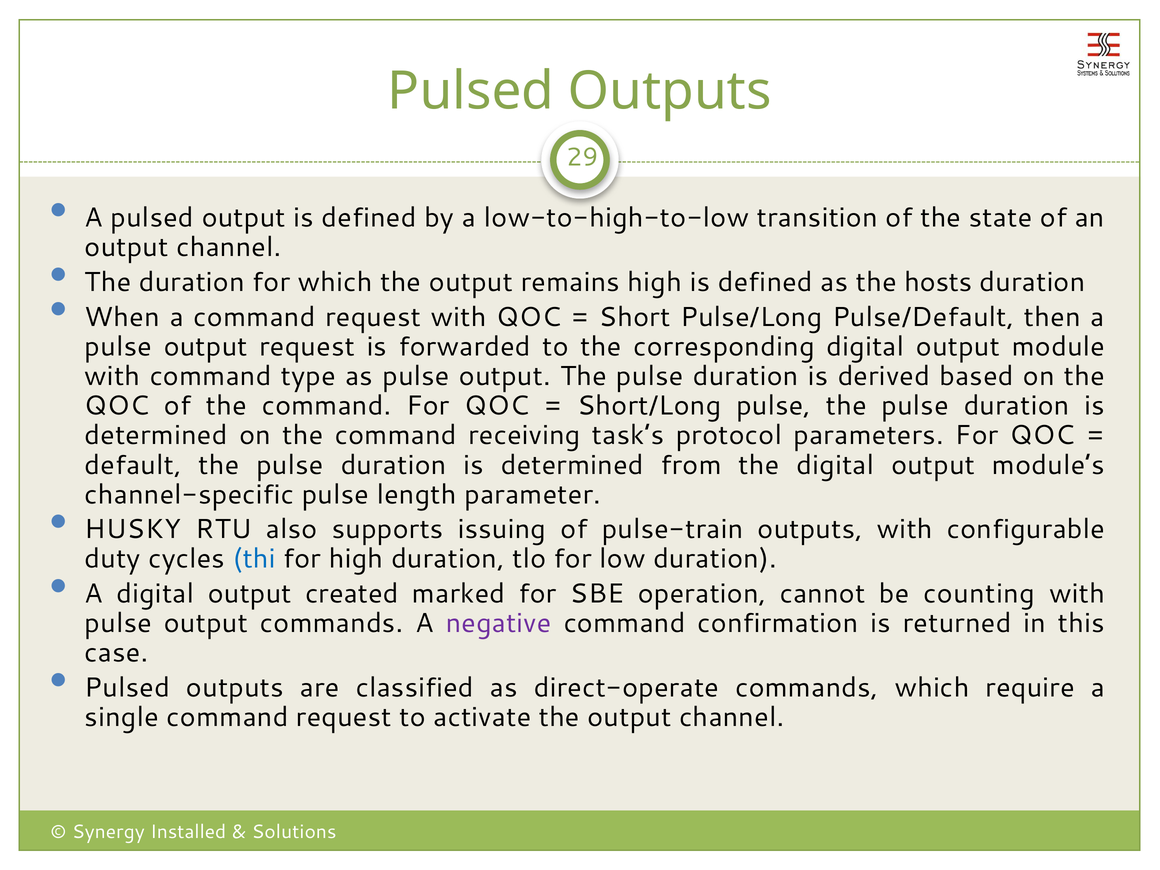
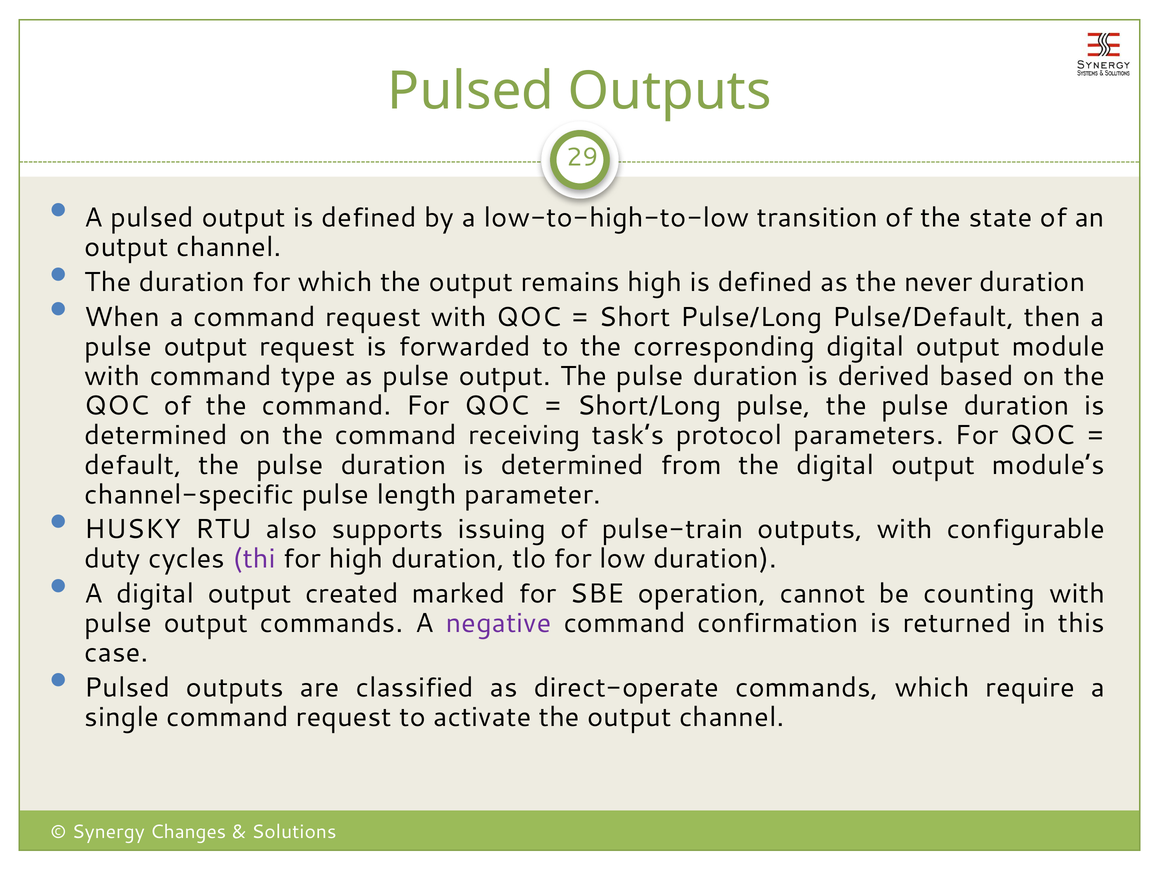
hosts: hosts -> never (938, 282)
thi colour: blue -> purple (254, 559)
Installed: Installed -> Changes (188, 832)
